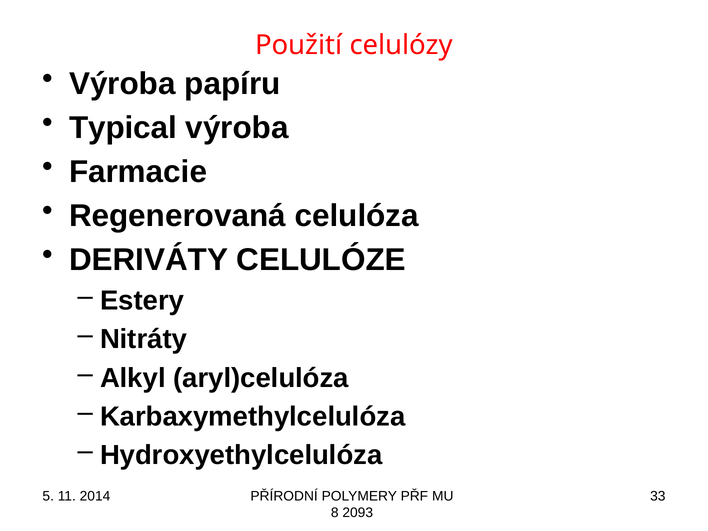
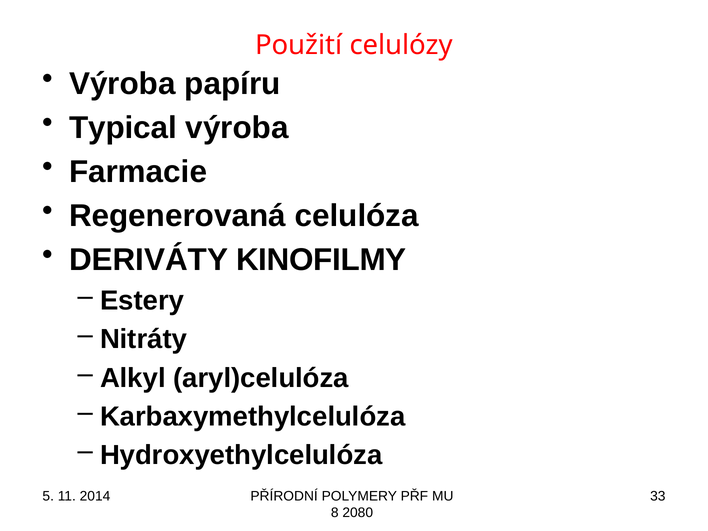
CELULÓZE: CELULÓZE -> KINOFILMY (321, 260)
2093: 2093 -> 2080 (358, 513)
